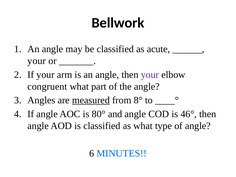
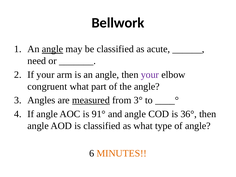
angle underline: none -> present (53, 49)
your: your -> need (37, 61)
8°: 8° -> 3° (138, 100)
80°: 80° -> 91° (99, 114)
46°: 46° -> 36° (189, 114)
MINUTES colour: blue -> orange (122, 153)
